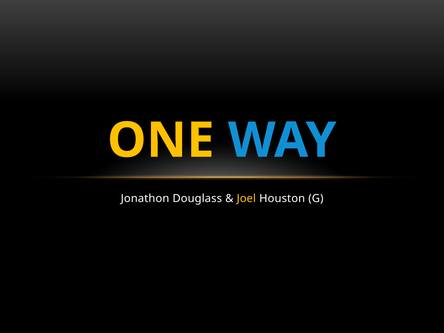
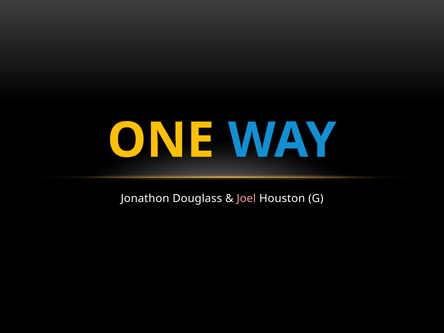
Joel colour: yellow -> pink (246, 198)
